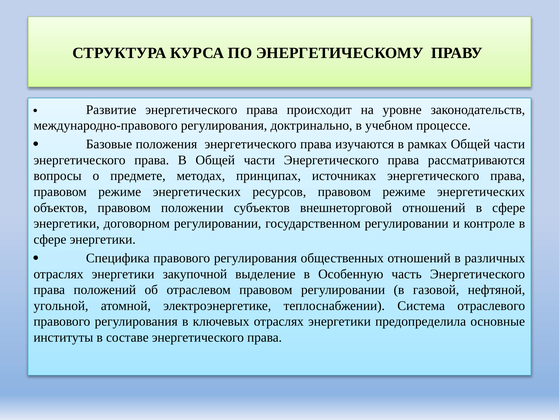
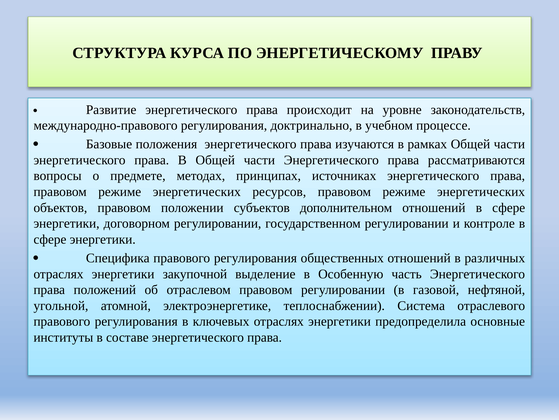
внешнеторговой: внешнеторговой -> дополнительном (346, 207)
